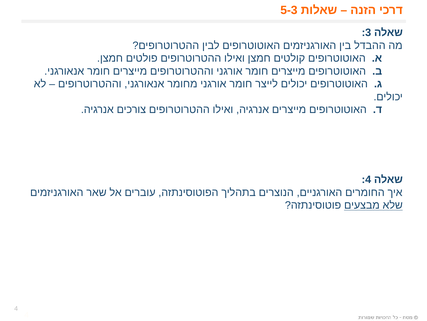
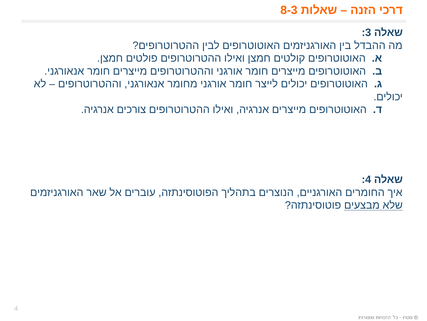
5-3: 5-3 -> 8-3 (289, 10)
